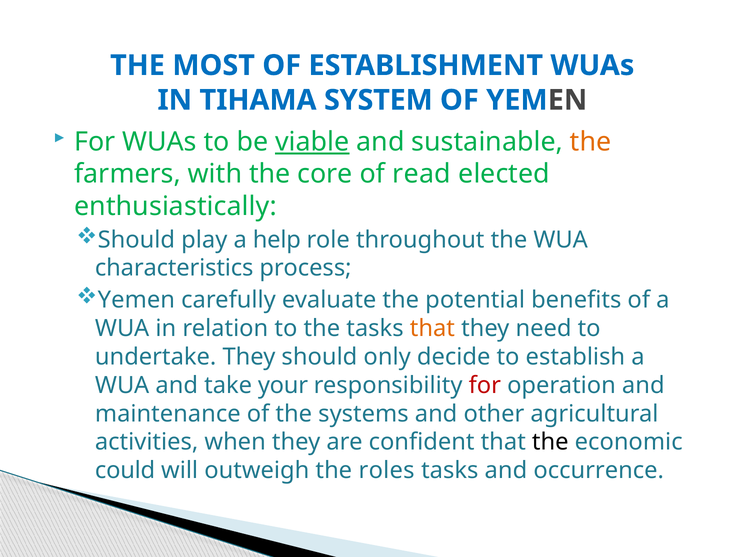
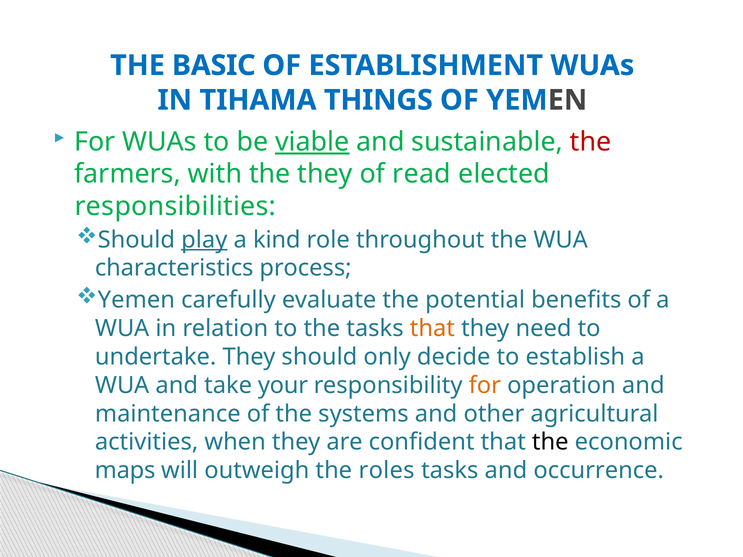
MOST: MOST -> BASIC (214, 65)
SYSTEM: SYSTEM -> THINGS (378, 100)
the colour: orange -> red (591, 142)
the core: core -> they (325, 174)
enthusiastically: enthusiastically -> responsibilities (175, 206)
play underline: none -> present (204, 240)
help: help -> kind (277, 240)
for colour: red -> orange (485, 385)
could: could -> maps (125, 471)
